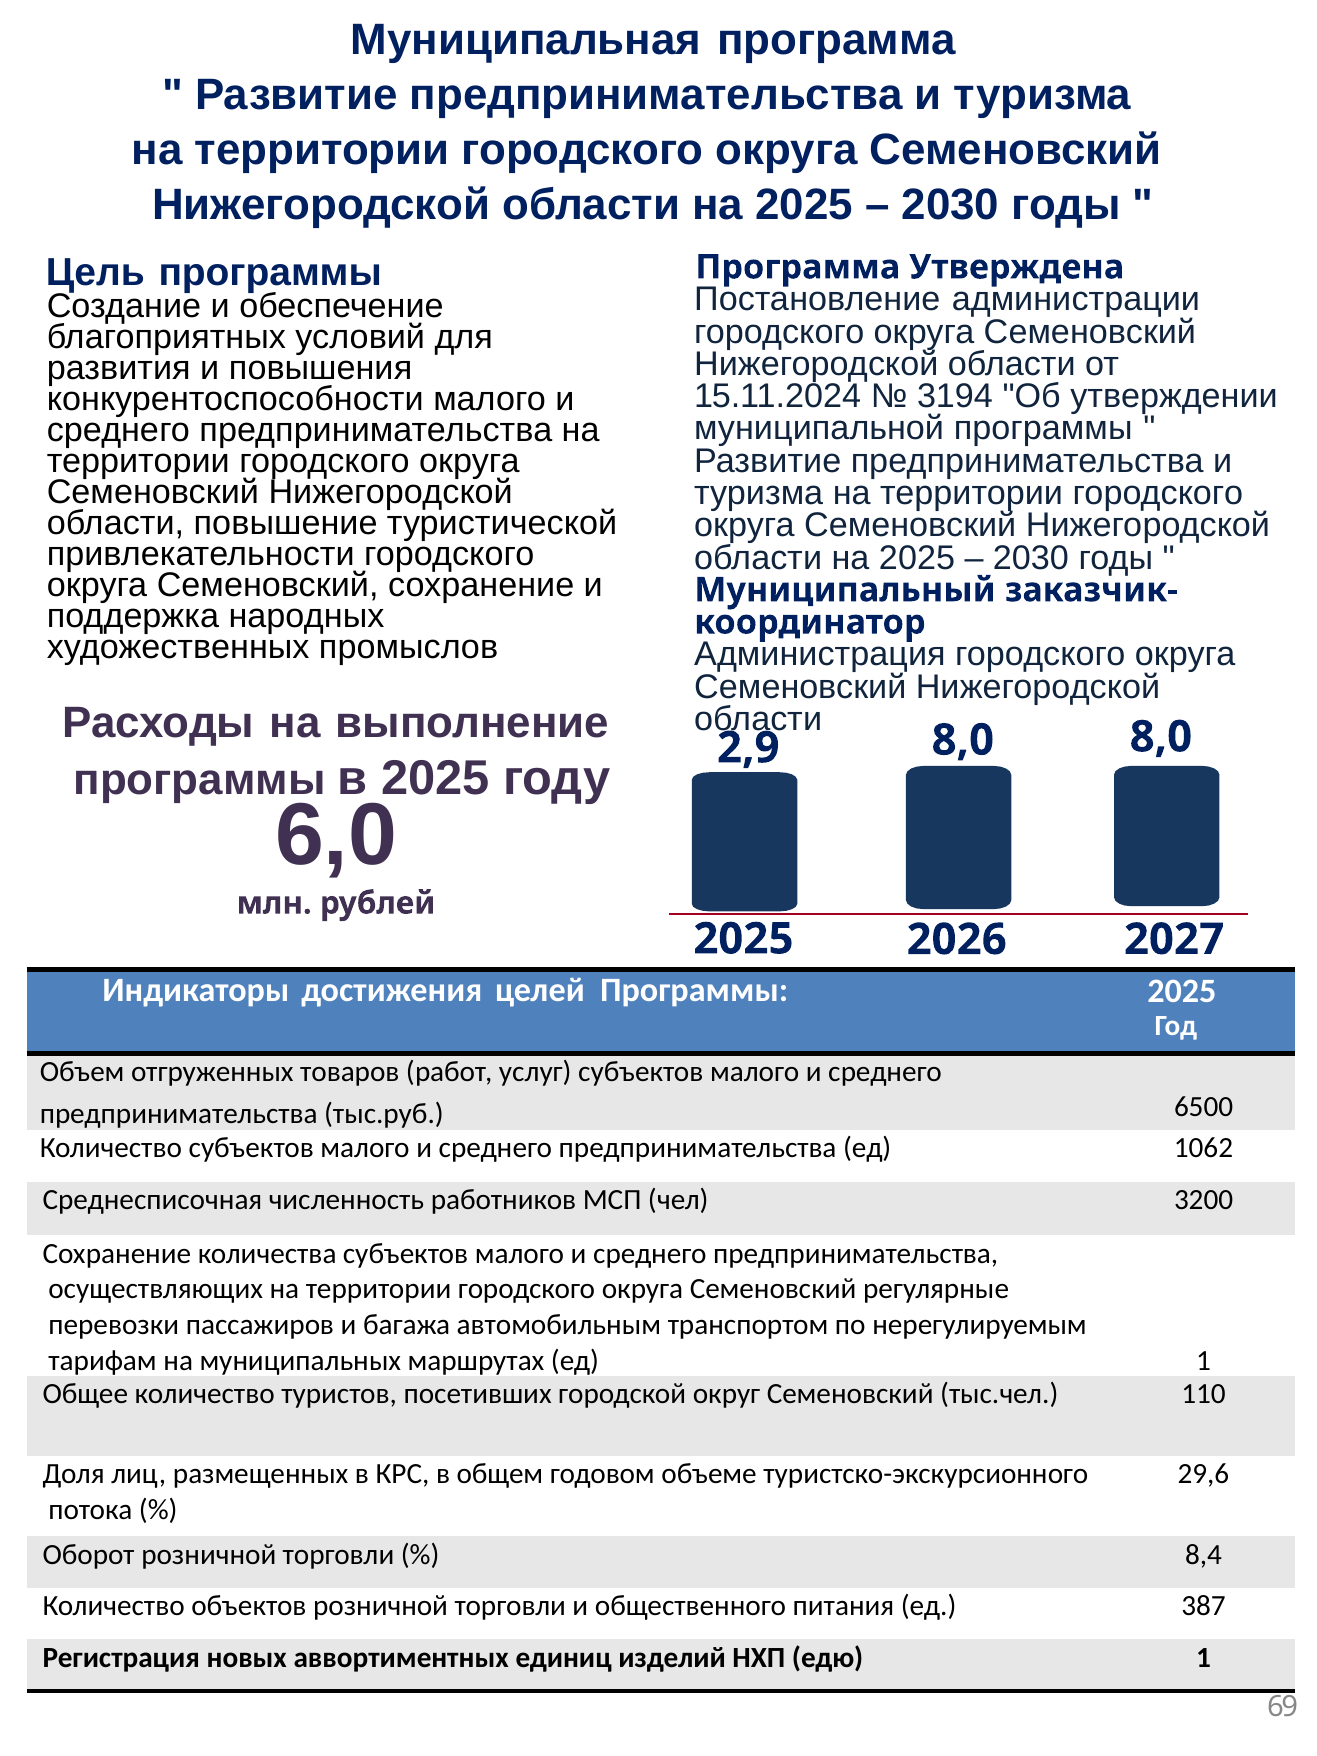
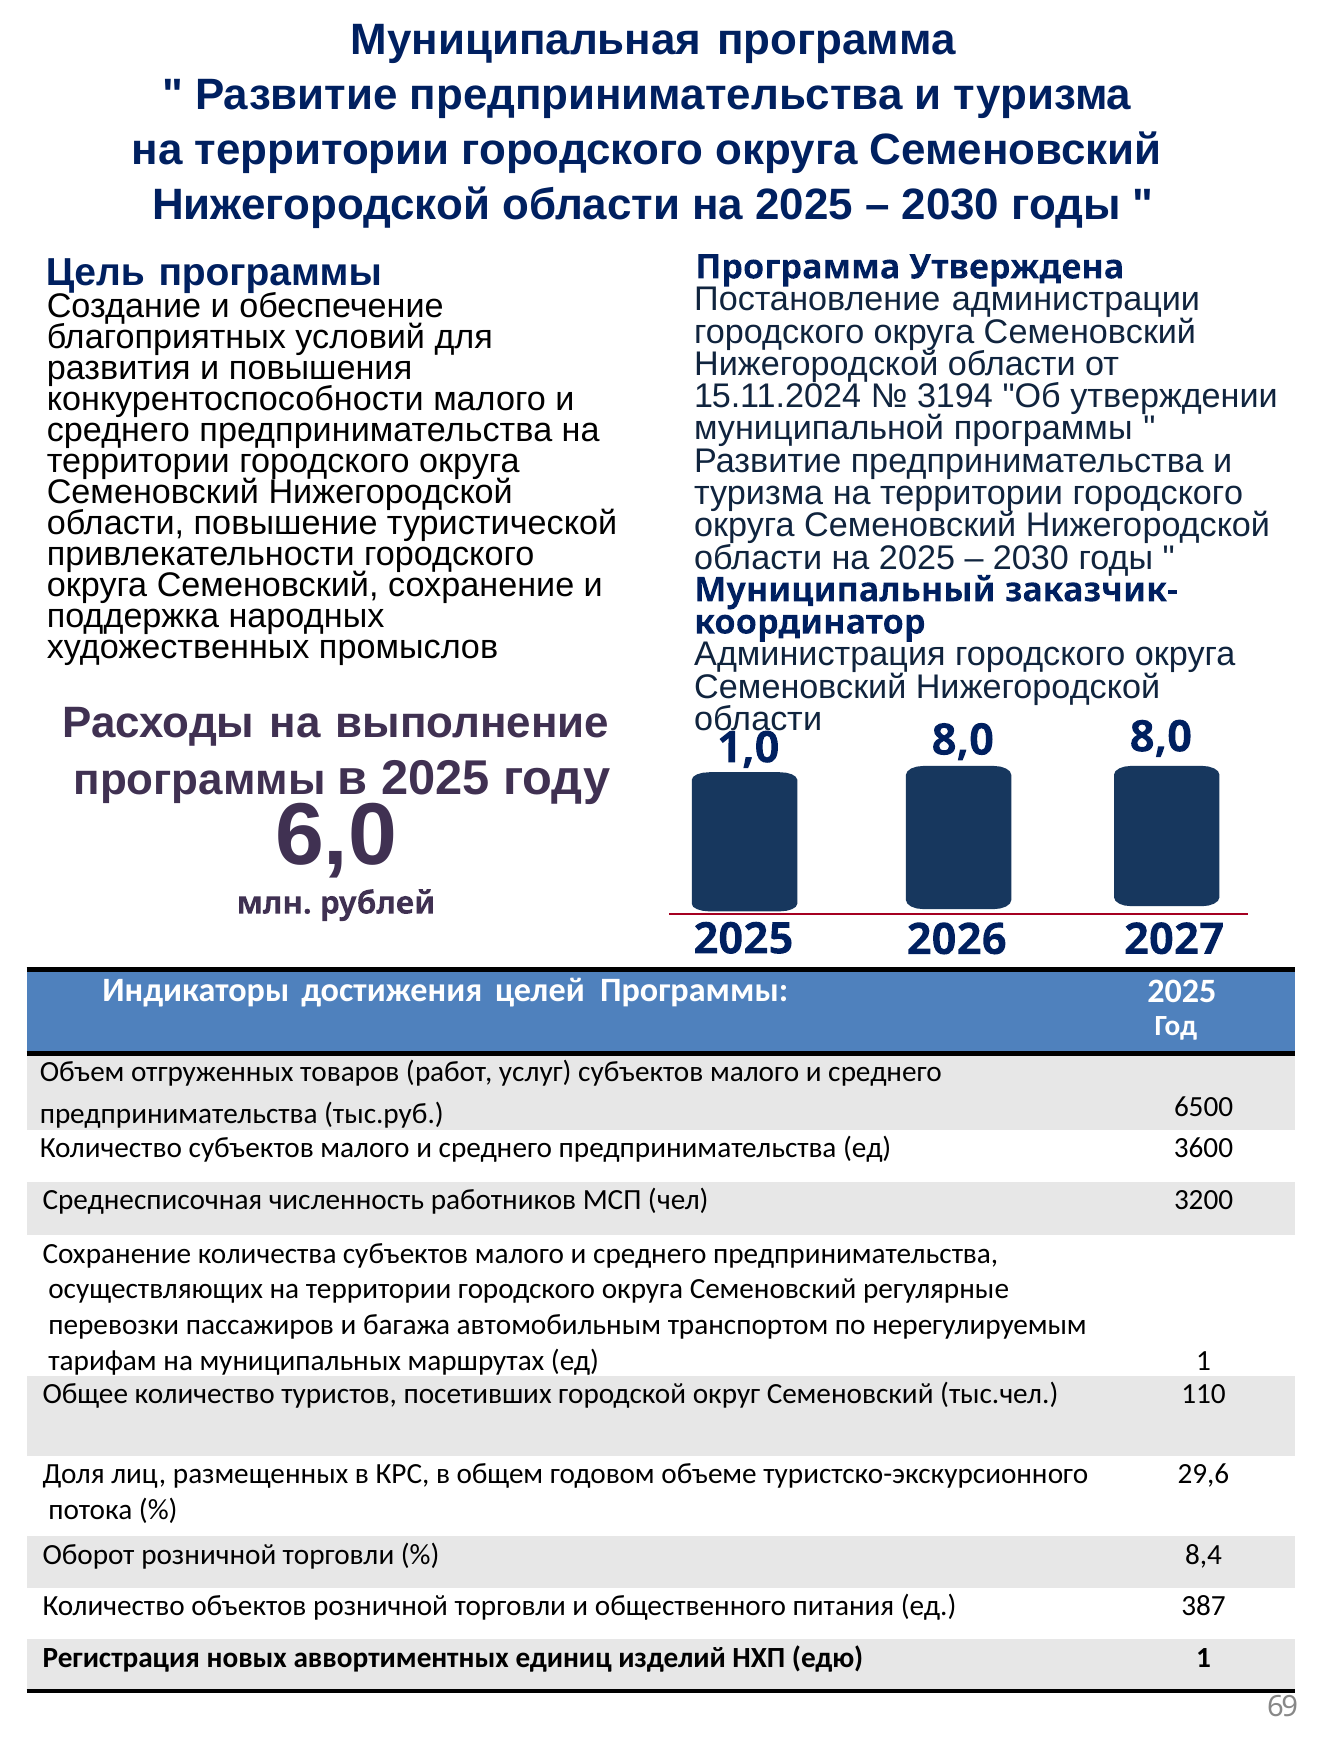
2,9: 2,9 -> 1,0 (748, 748)
1062: 1062 -> 3600 (1203, 1148)
